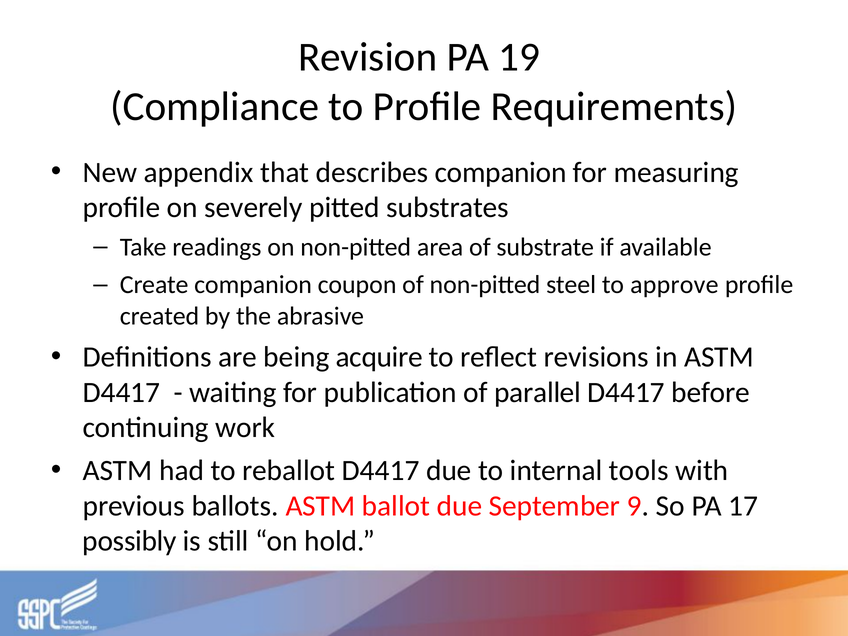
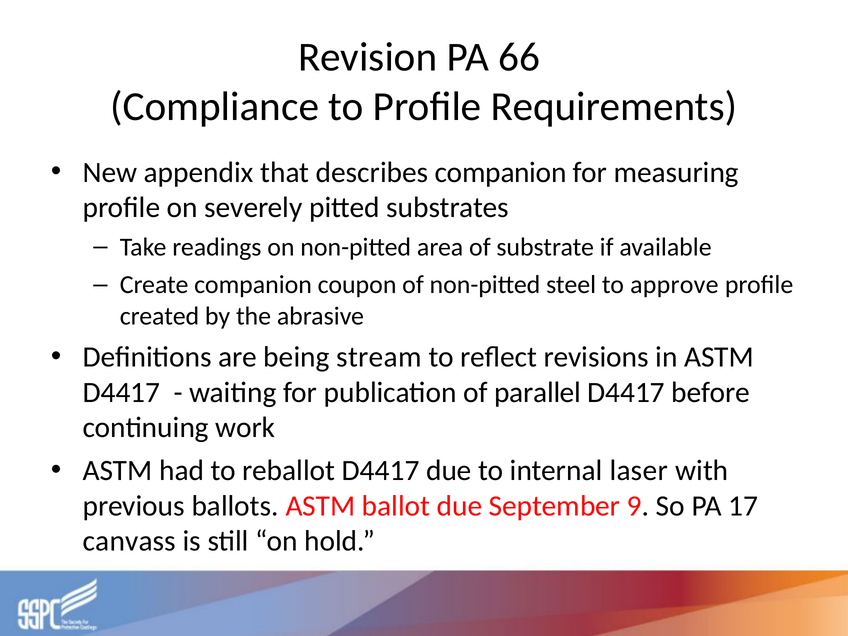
19: 19 -> 66 (519, 57)
acquire: acquire -> stream (379, 357)
tools: tools -> laser (639, 471)
possibly: possibly -> canvass (129, 541)
